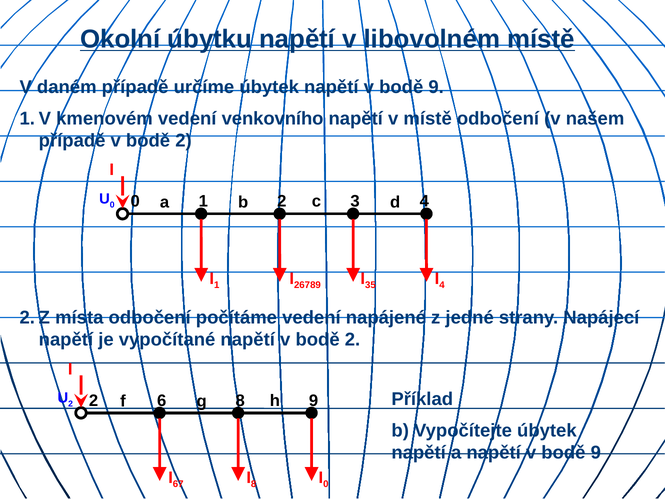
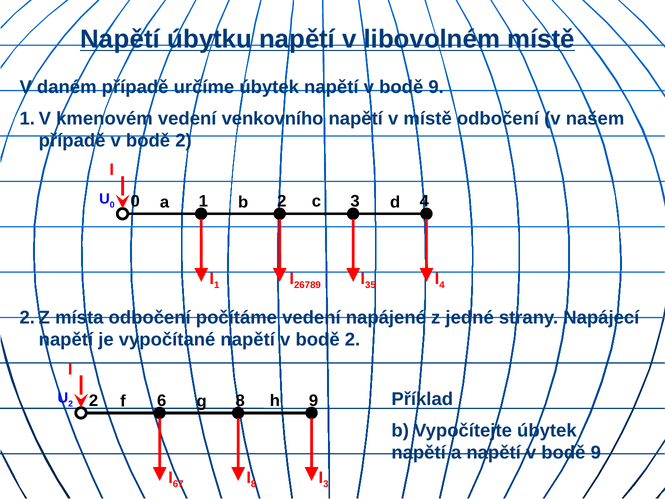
Okolní: Okolní -> Napětí (120, 39)
I 0: 0 -> 3 (326, 484)
